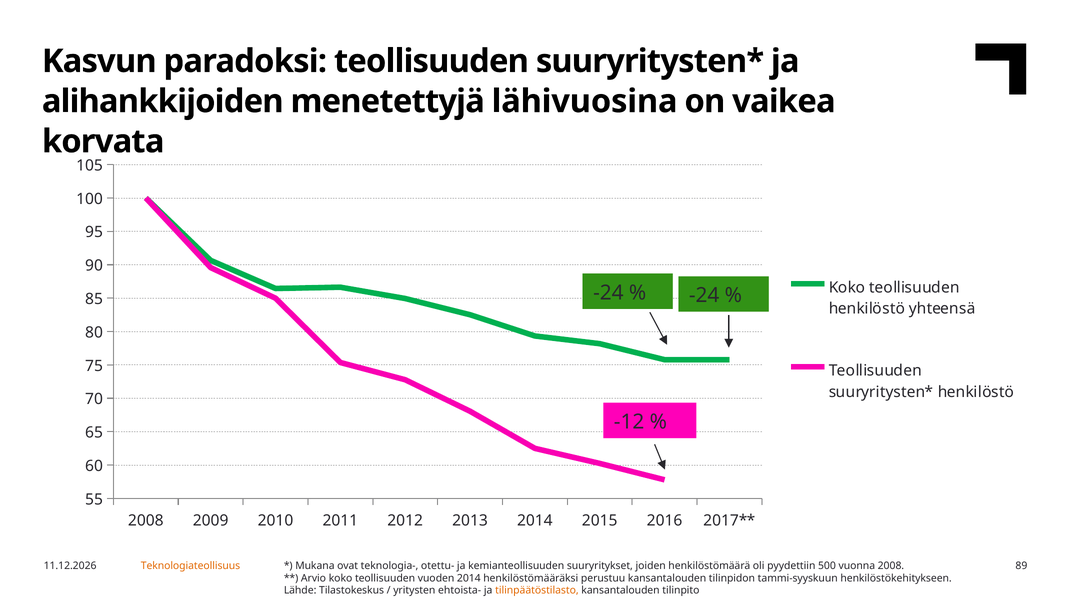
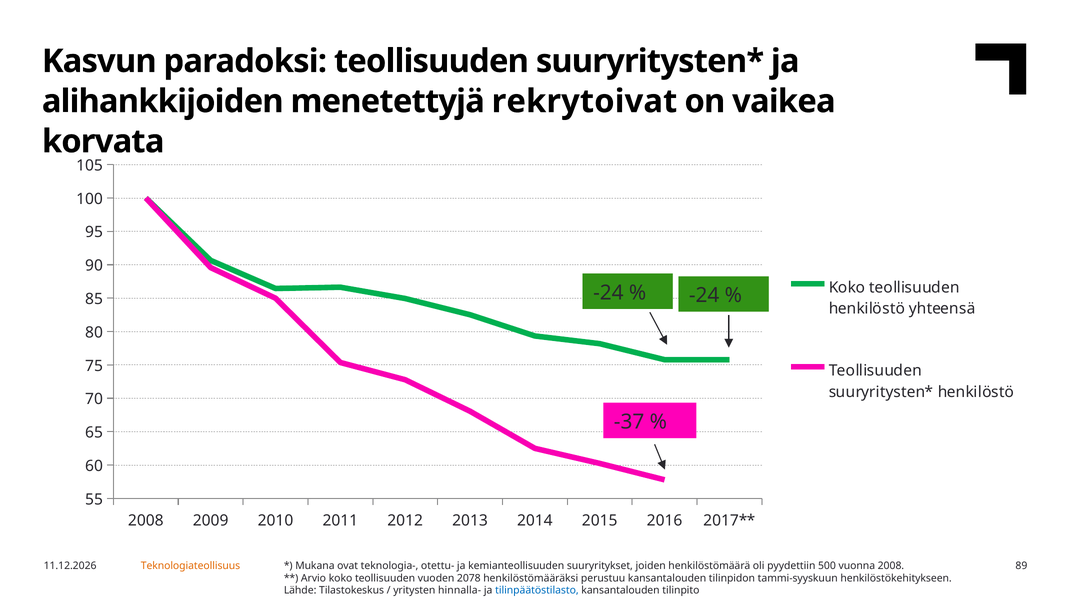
lähivuosina: lähivuosina -> rekrytoivat (584, 101)
-12: -12 -> -37 (629, 422)
vuoden 2014: 2014 -> 2078 (469, 578)
ehtoista-: ehtoista- -> hinnalla- (460, 590)
tilinpäätöstilasto colour: orange -> blue (537, 590)
